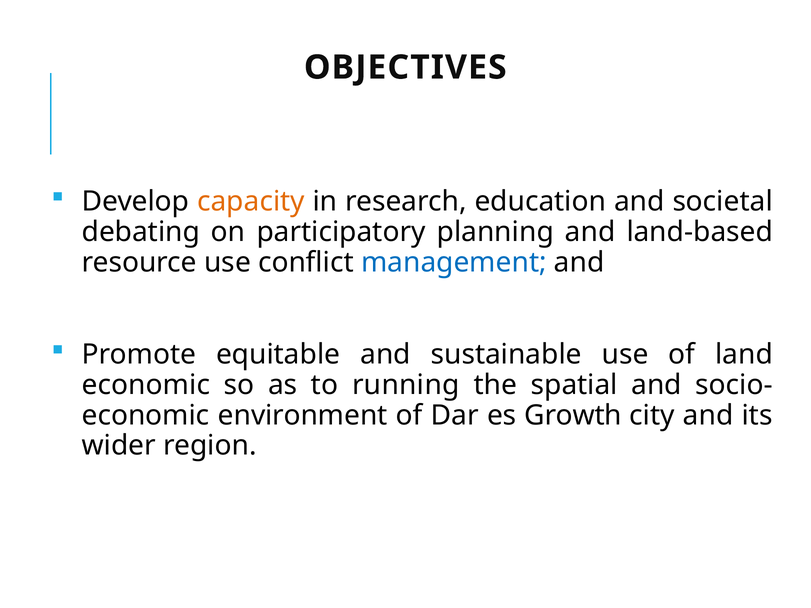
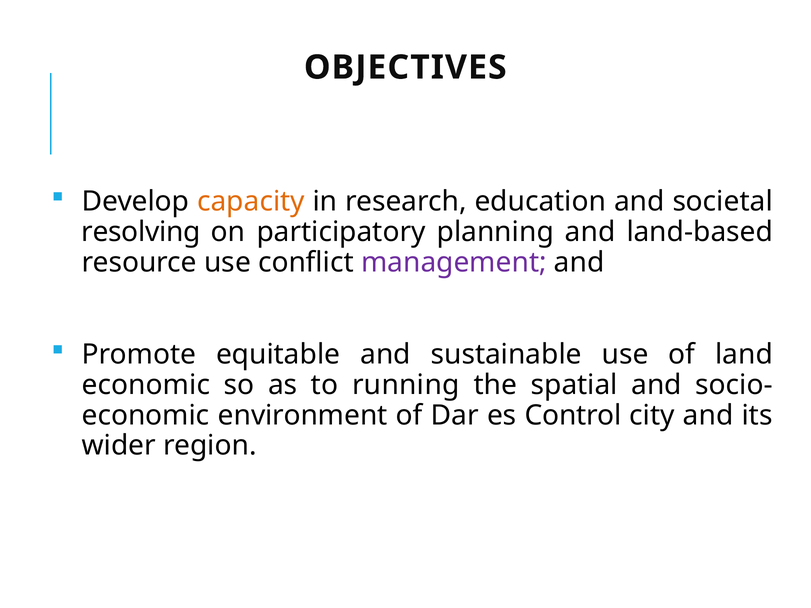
debating: debating -> resolving (141, 232)
management colour: blue -> purple (454, 262)
Growth: Growth -> Control (573, 415)
